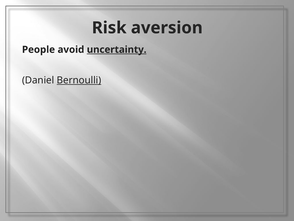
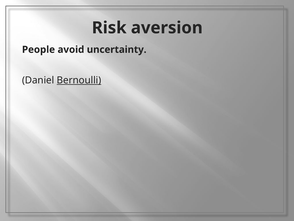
uncertainty underline: present -> none (117, 49)
